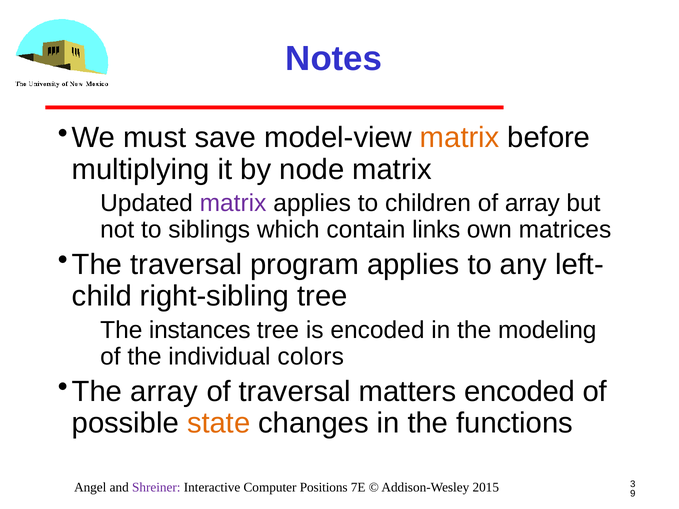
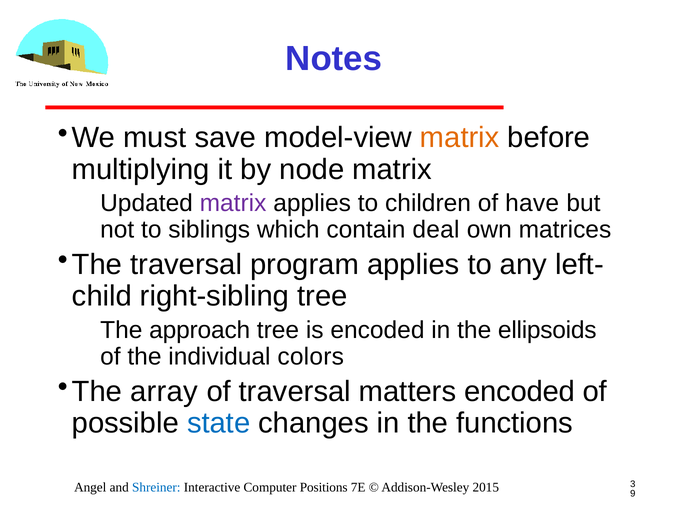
of array: array -> have (532, 203)
links: links -> deal (436, 230)
instances: instances -> approach (200, 330)
modeling: modeling -> ellipsoids (547, 330)
state colour: orange -> blue (219, 423)
Shreiner colour: purple -> blue (156, 488)
